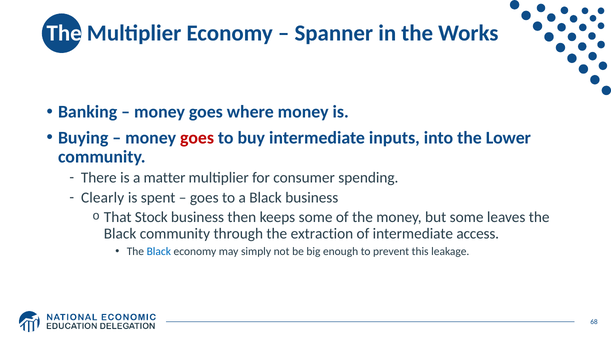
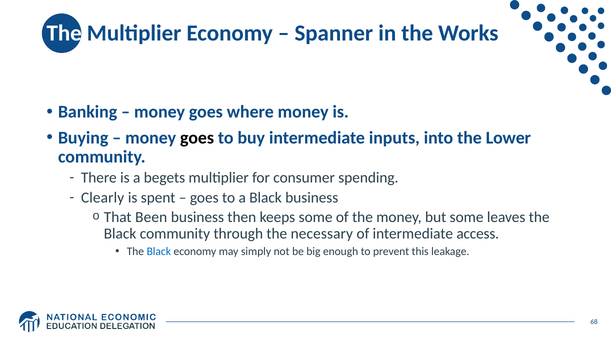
goes colour: red -> black (197, 138)
matter: matter -> begets (164, 178)
Stock: Stock -> Been (151, 217)
extraction: extraction -> necessary (322, 234)
